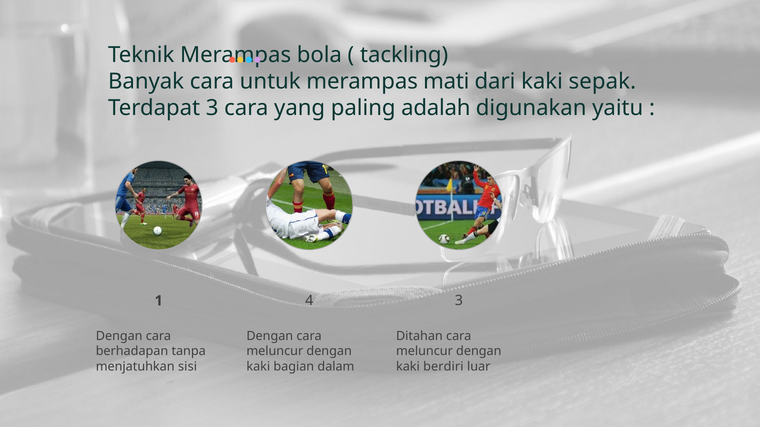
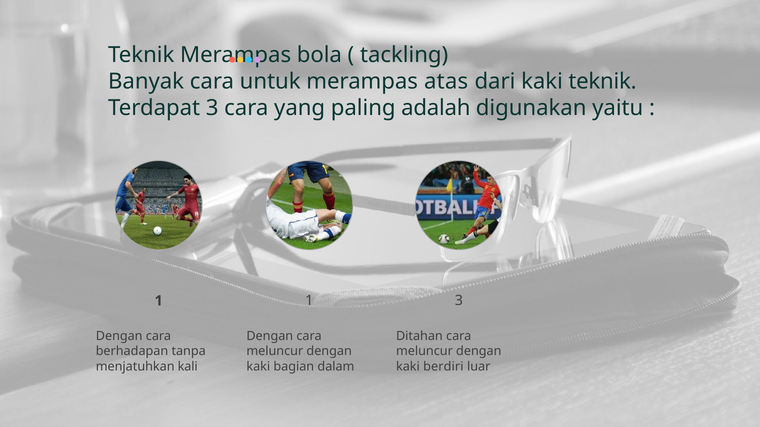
mati: mati -> atas (446, 82)
kaki sepak: sepak -> teknik (603, 82)
1 4: 4 -> 1 (309, 301)
sisi: sisi -> kali (188, 367)
